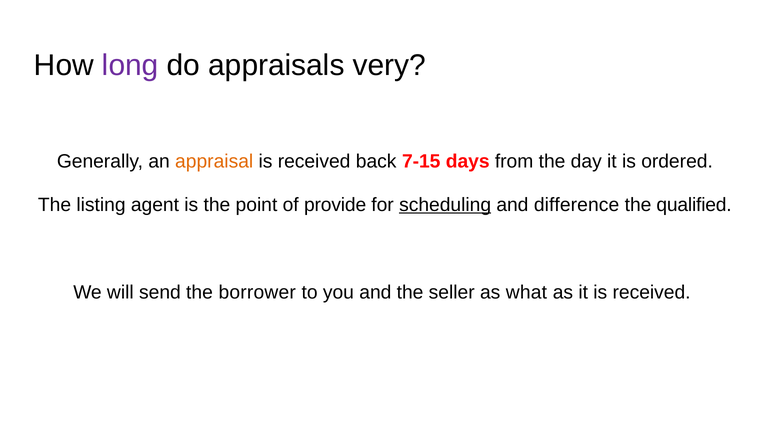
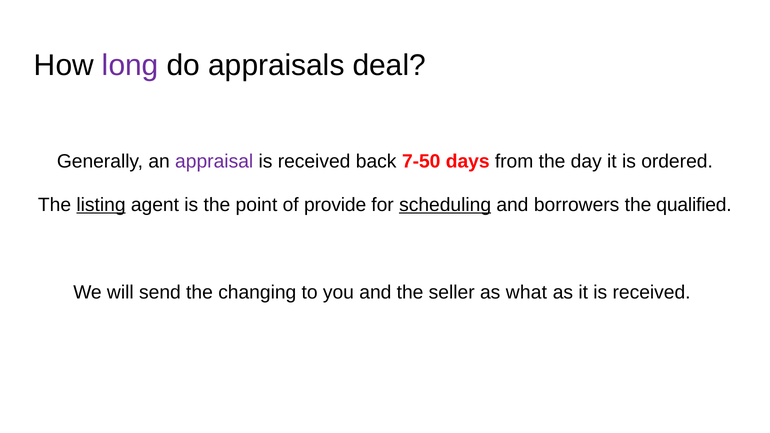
very: very -> deal (389, 65)
appraisal colour: orange -> purple (214, 161)
7-15: 7-15 -> 7-50 (421, 161)
listing underline: none -> present (101, 205)
difference: difference -> borrowers (577, 205)
borrower: borrower -> changing (257, 292)
